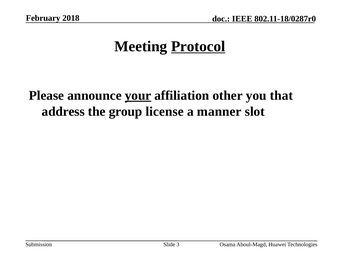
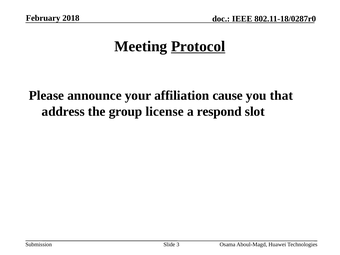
your underline: present -> none (138, 96)
other: other -> cause (228, 96)
manner: manner -> respond (219, 111)
